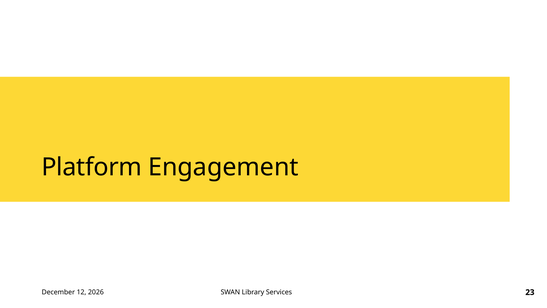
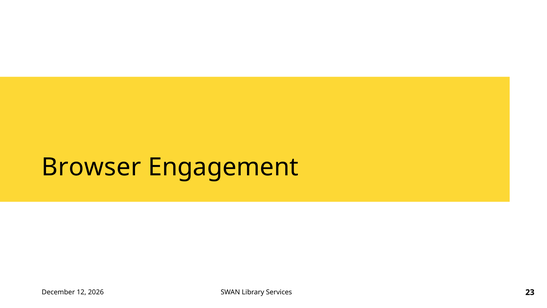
Platform: Platform -> Browser (91, 167)
